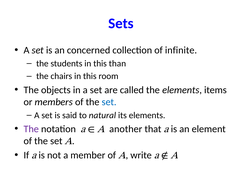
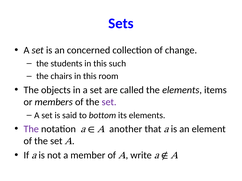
infinite: infinite -> change (181, 50)
than: than -> such (117, 64)
set colour: blue -> purple (109, 102)
natural: natural -> bottom (102, 116)
